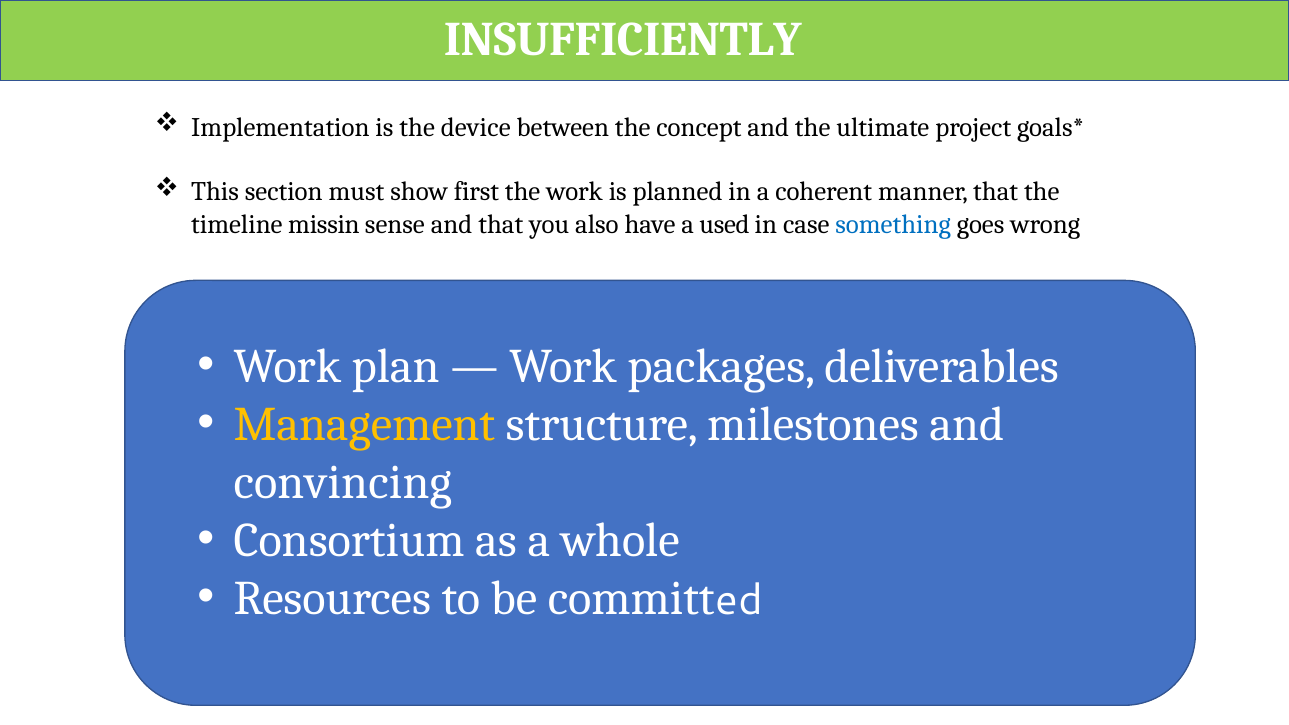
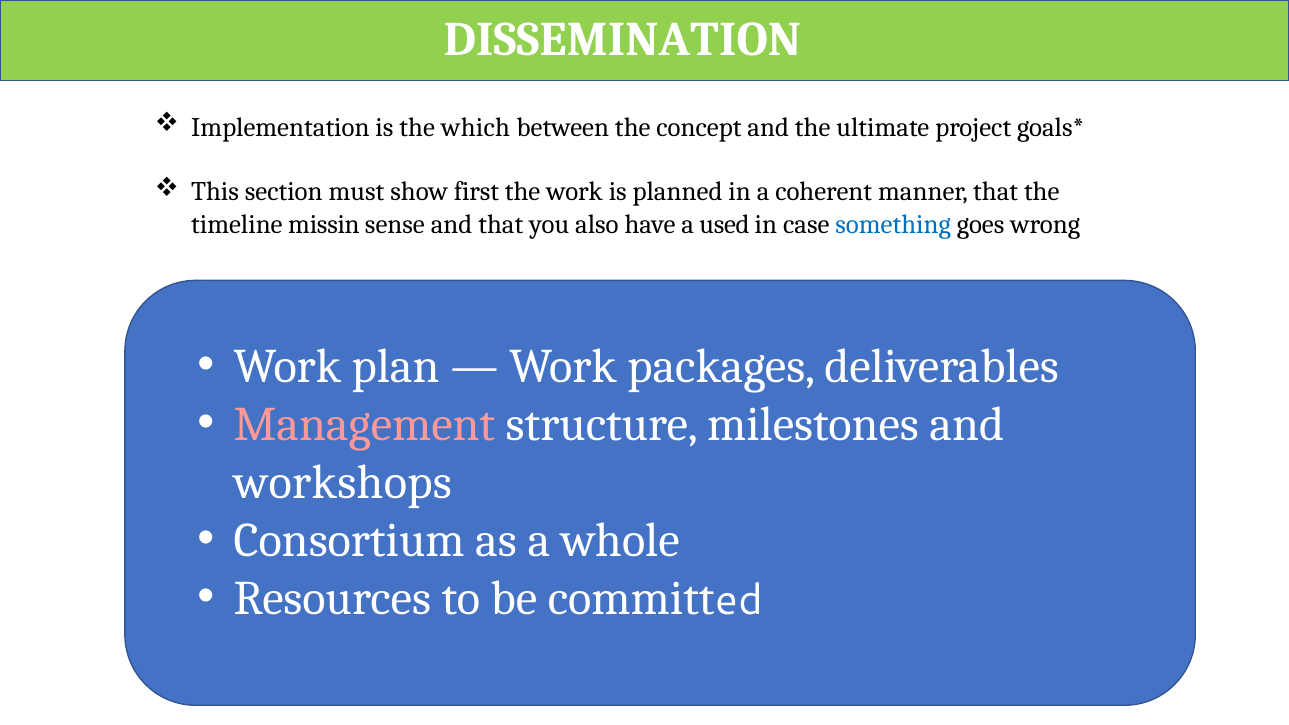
INSUFFICIENTLY: INSUFFICIENTLY -> DISSEMINATION (622, 40)
device: device -> which (476, 127)
Management colour: yellow -> pink (364, 424)
convincing: convincing -> workshops (343, 482)
